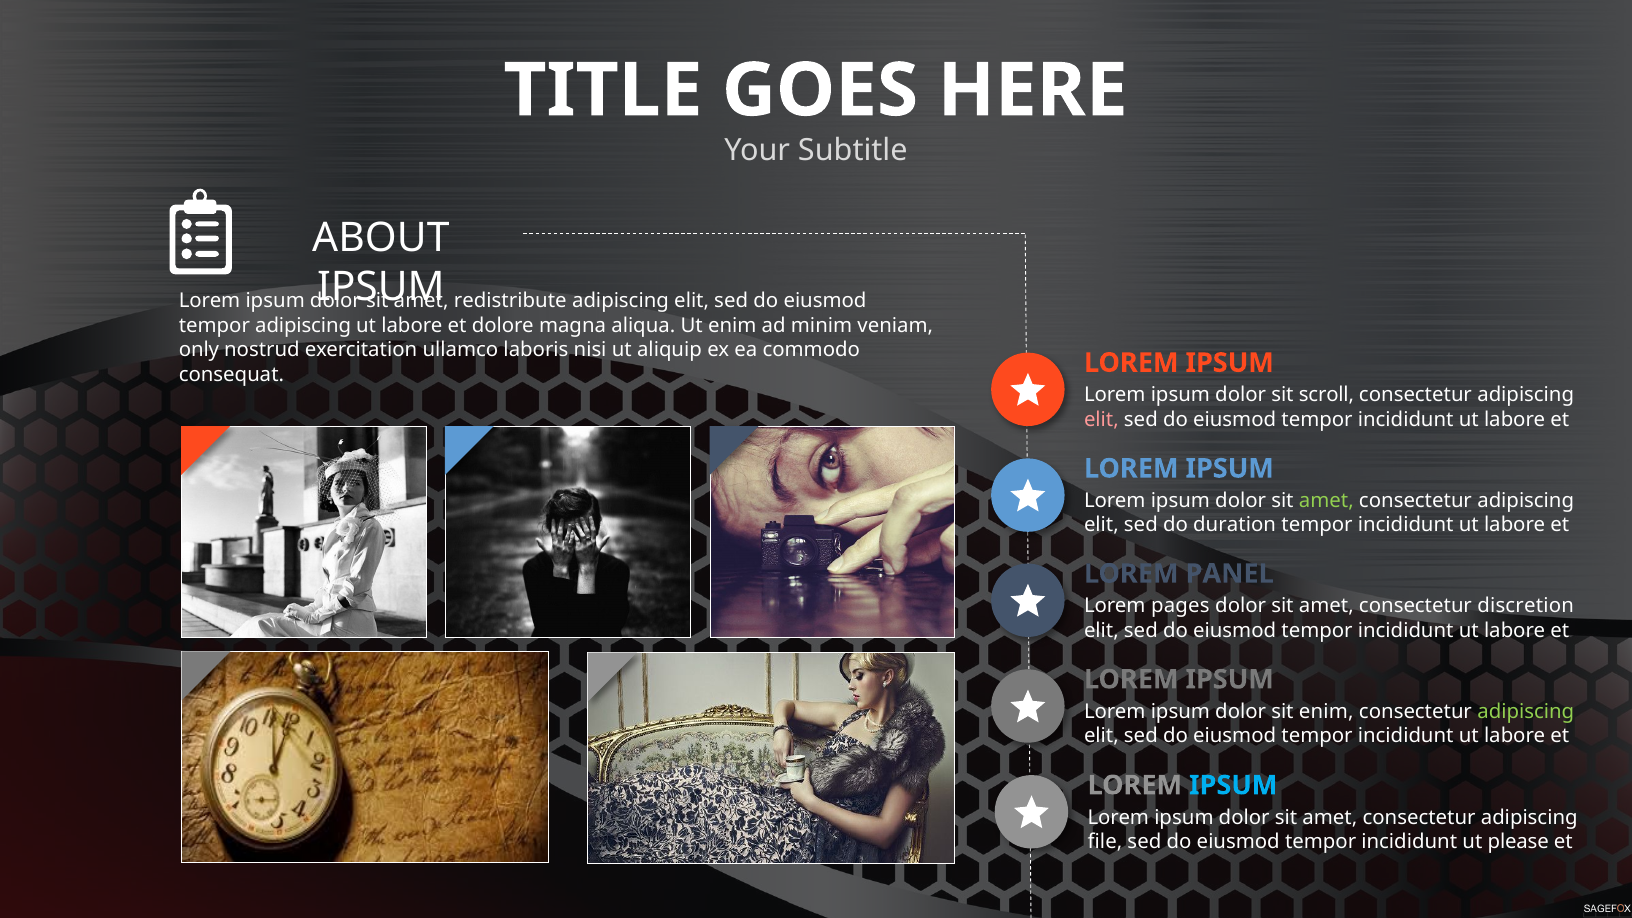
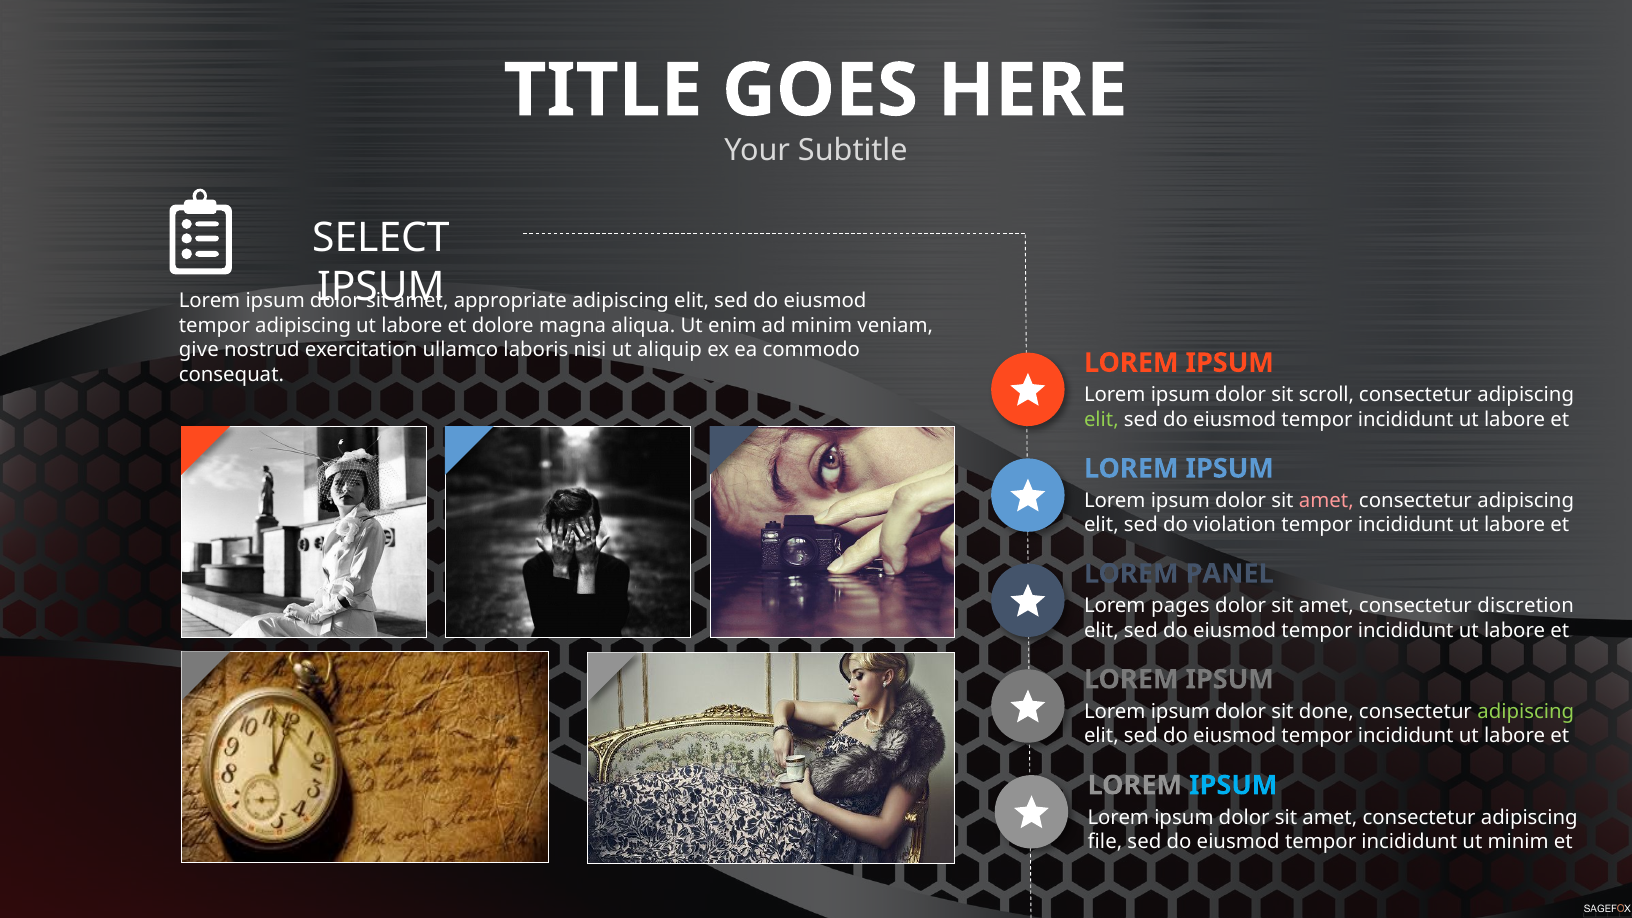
ABOUT: ABOUT -> SELECT (381, 238)
redistribute: redistribute -> appropriate (510, 301)
only: only -> give (199, 350)
elit colour: pink -> light green (1101, 419)
amet colour: light green -> pink (1326, 501)
duration: duration -> violation (1235, 525)
sit enim: enim -> done (1326, 712)
ut please: please -> minim (1518, 842)
